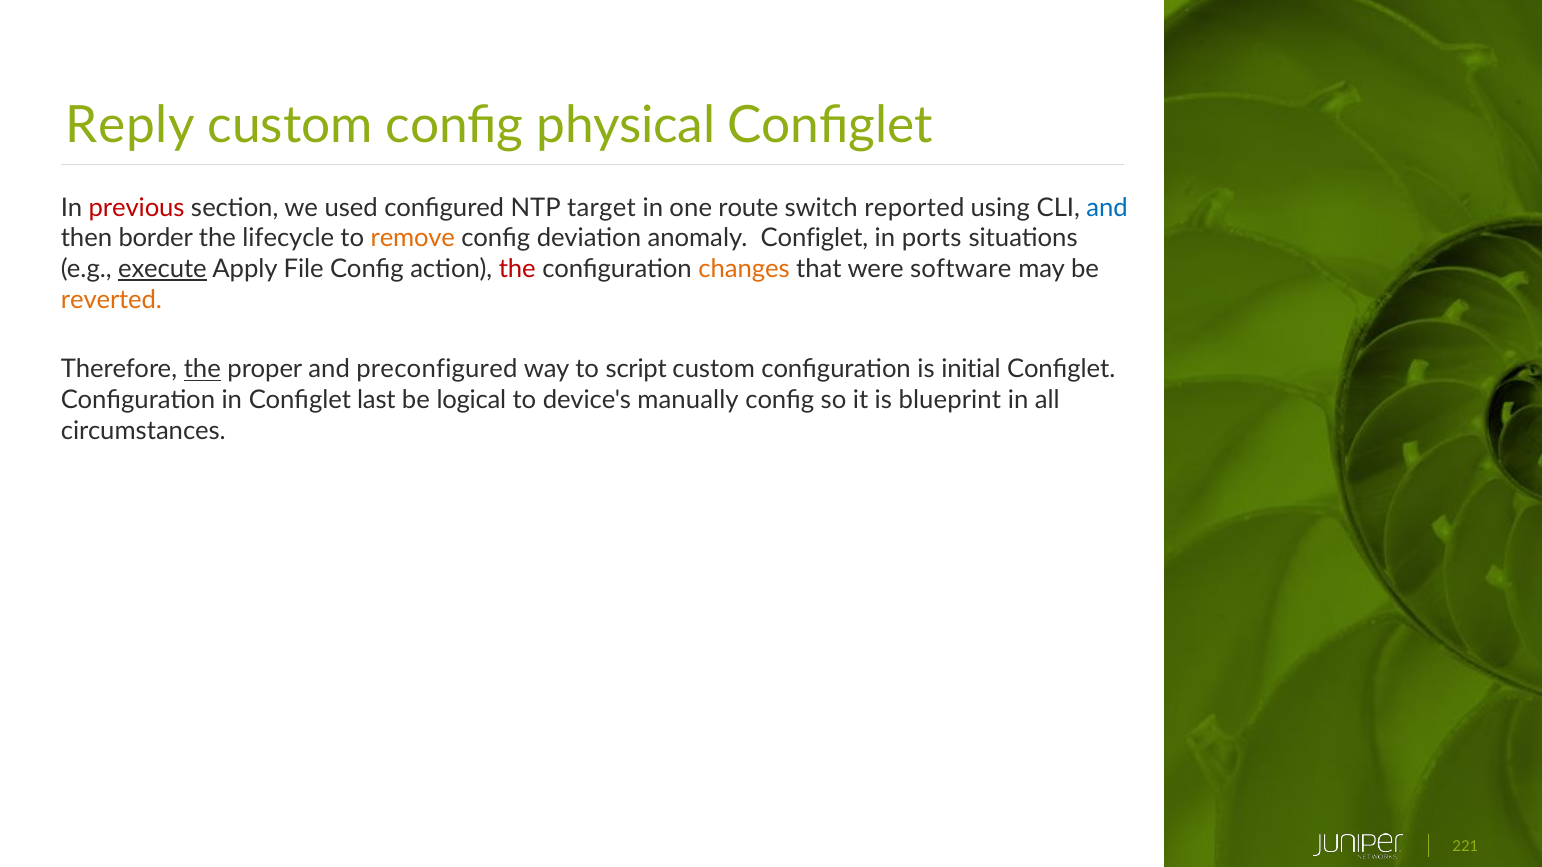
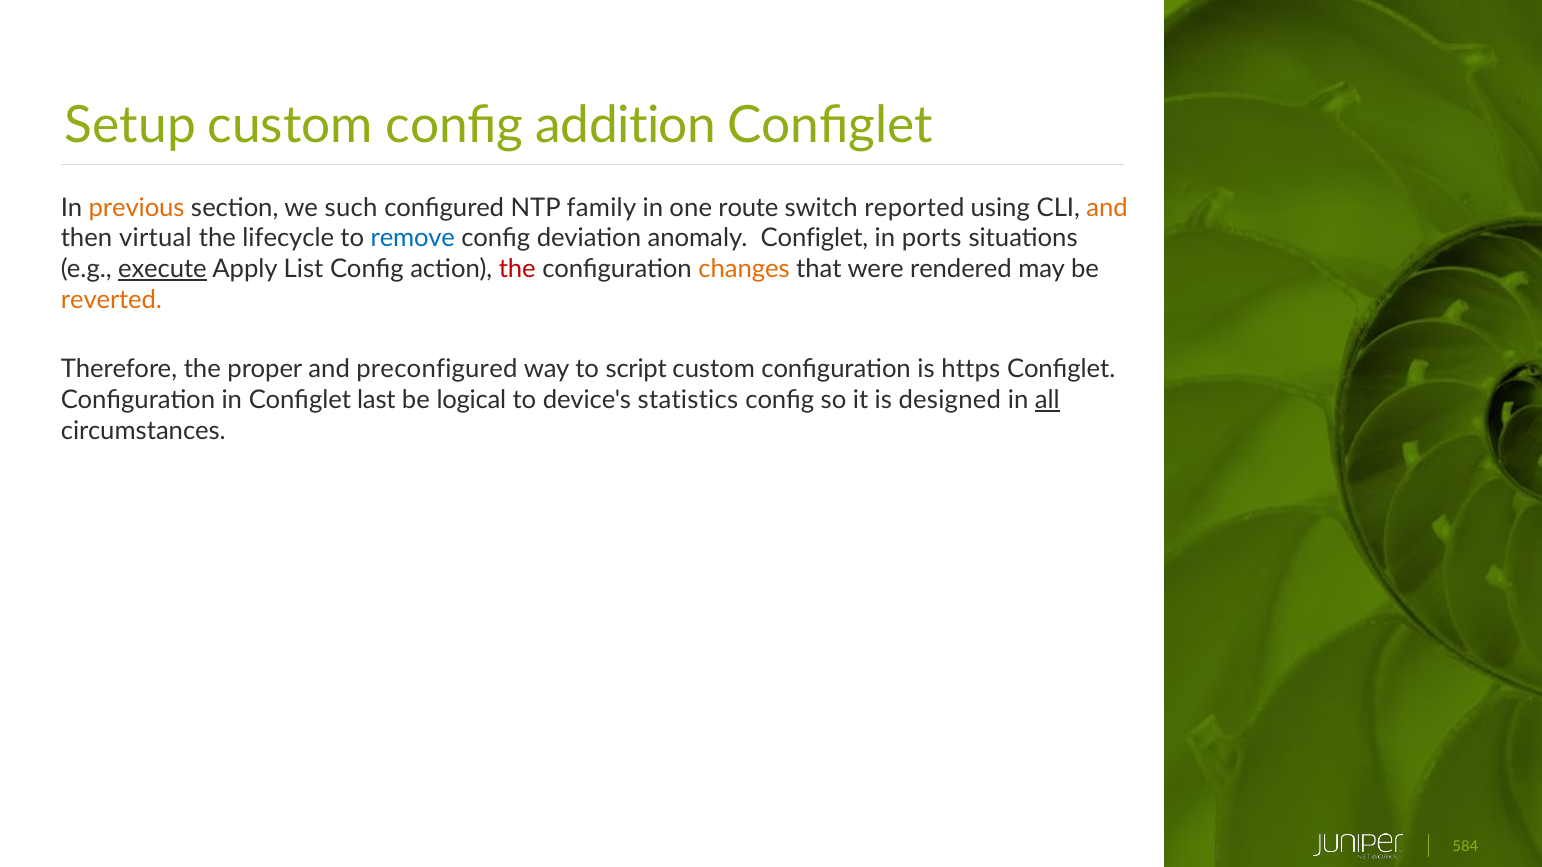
Reply: Reply -> Setup (130, 125)
physical: physical -> addition (626, 125)
previous colour: red -> orange (137, 208)
used: used -> such (351, 208)
target: target -> family (601, 208)
and colour: blue -> orange (1107, 208)
border: border -> virtual (155, 238)
remove colour: orange -> blue (413, 238)
File: File -> List (304, 269)
software: software -> rendered (961, 269)
the underline: present -> none (202, 370)
initial: initial -> https (971, 370)
manually: manually -> statistics (688, 400)
blueprint: blueprint -> designed (950, 400)
all underline: none -> present (1047, 400)
221: 221 -> 584 (1465, 847)
